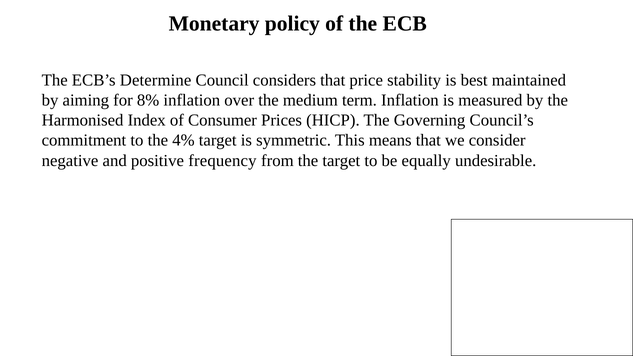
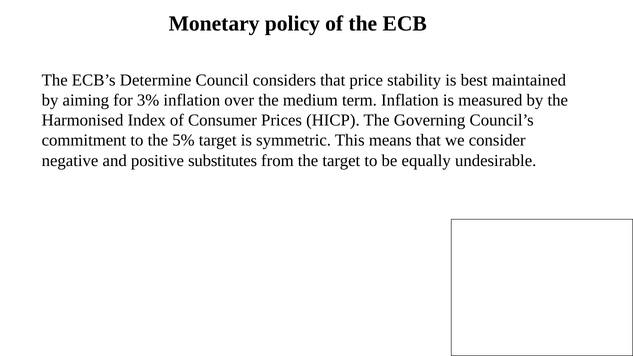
8%: 8% -> 3% (148, 100)
4%: 4% -> 5% (183, 140)
frequency: frequency -> substitutes (223, 161)
